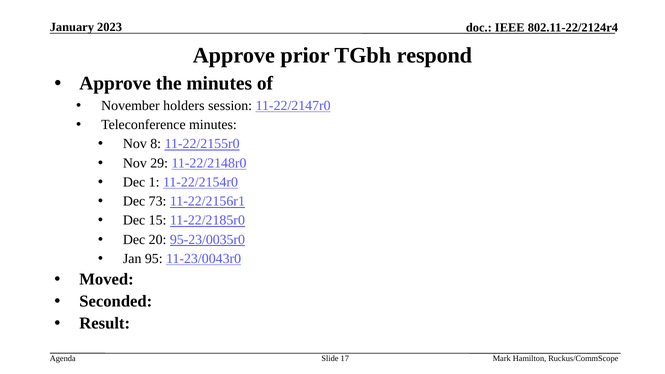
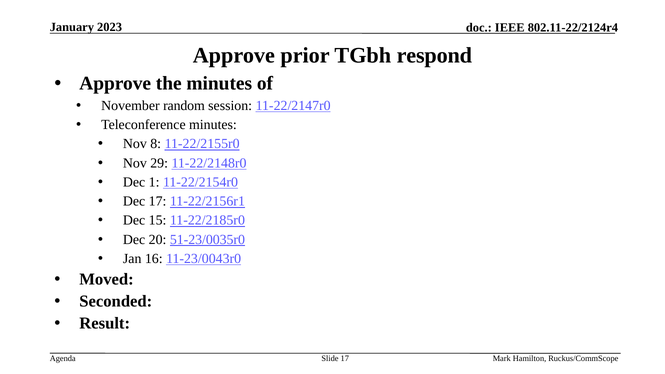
holders: holders -> random (184, 106)
Dec 73: 73 -> 17 (158, 201)
95-23/0035r0: 95-23/0035r0 -> 51-23/0035r0 (207, 240)
95: 95 -> 16 (154, 259)
